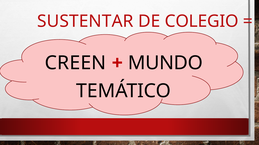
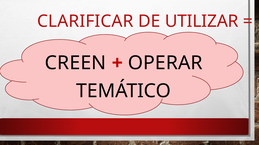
SUSTENTAR: SUSTENTAR -> CLARIFICAR (85, 21)
COLEGIO: COLEGIO -> UTILIZAR (202, 21)
MUNDO: MUNDO -> OPERAR (165, 63)
